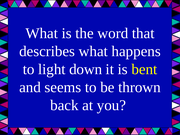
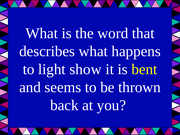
down: down -> show (85, 69)
